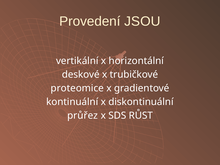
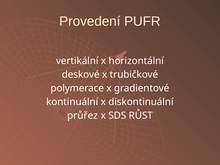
JSOU: JSOU -> PUFR (142, 21)
proteomice: proteomice -> polymerace (77, 88)
